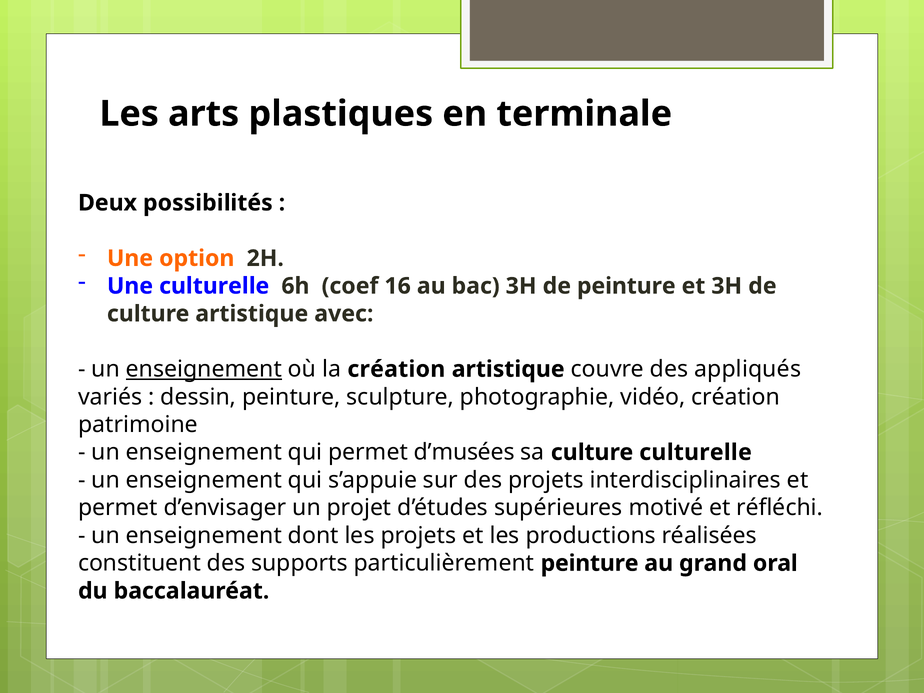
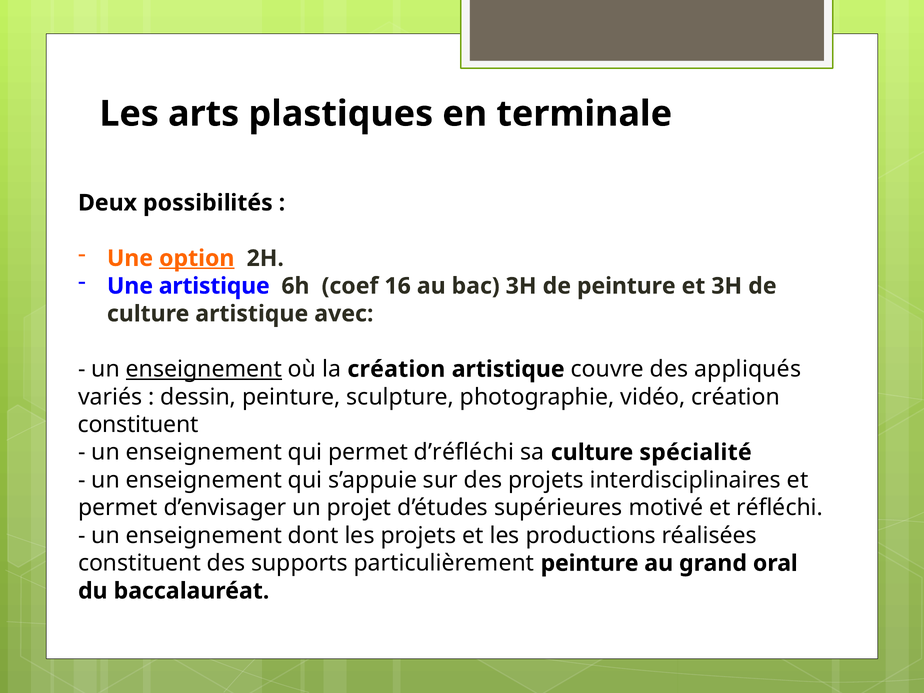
option underline: none -> present (197, 258)
Une culturelle: culturelle -> artistique (214, 286)
patrimoine: patrimoine -> constituent (138, 425)
d’musées: d’musées -> d’réfléchi (464, 452)
culture culturelle: culturelle -> spécialité (696, 452)
